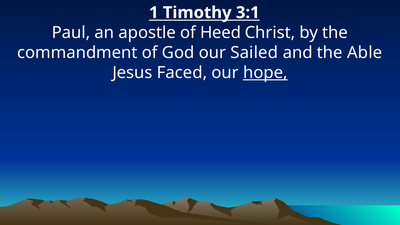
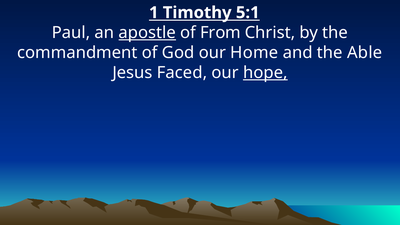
3:1: 3:1 -> 5:1 (248, 13)
apostle underline: none -> present (147, 33)
Heed: Heed -> From (220, 33)
Sailed: Sailed -> Home (254, 53)
